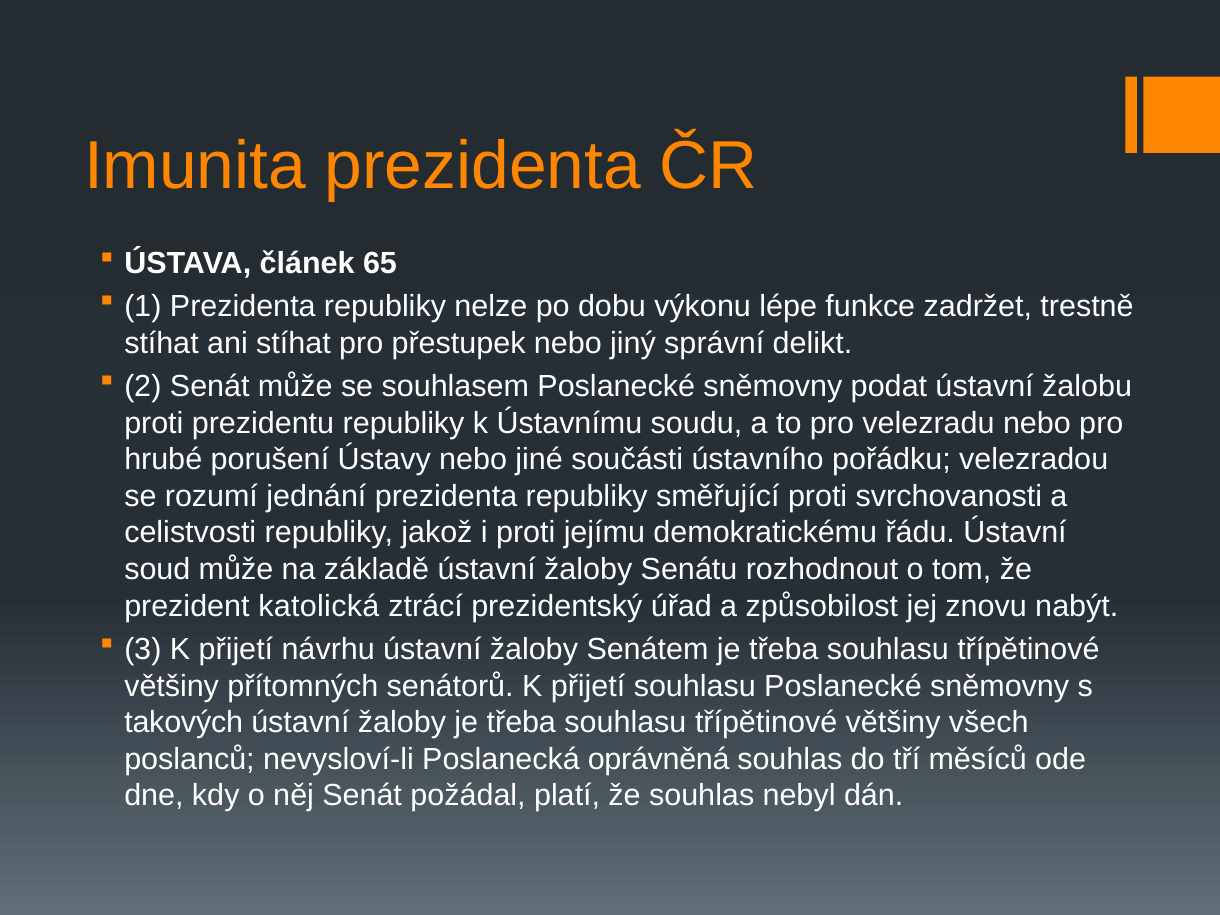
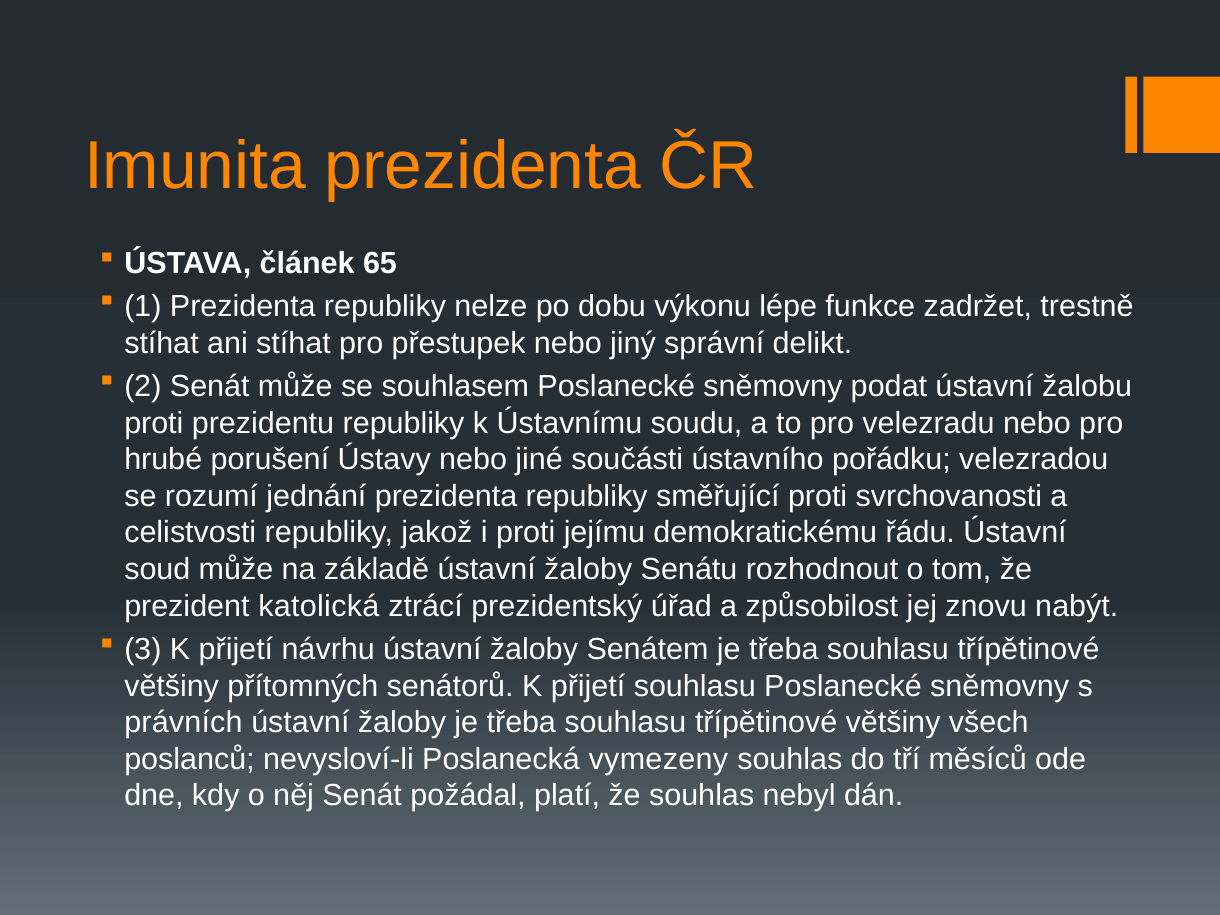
takových: takových -> právních (183, 723)
oprávněná: oprávněná -> vymezeny (658, 759)
